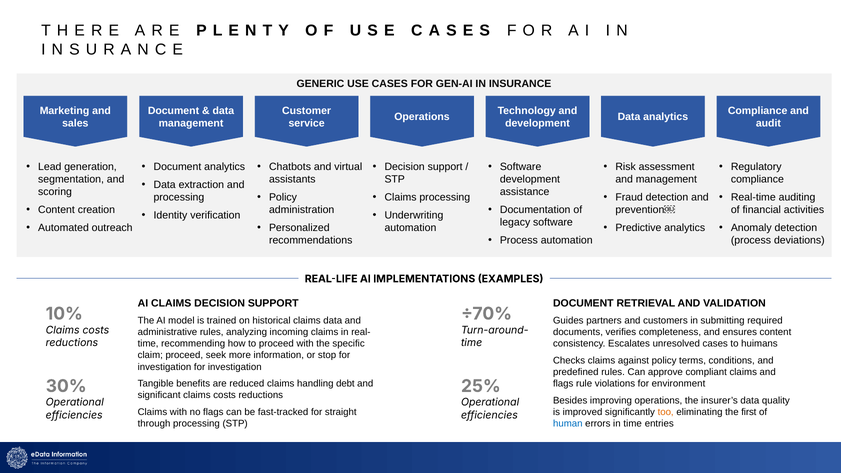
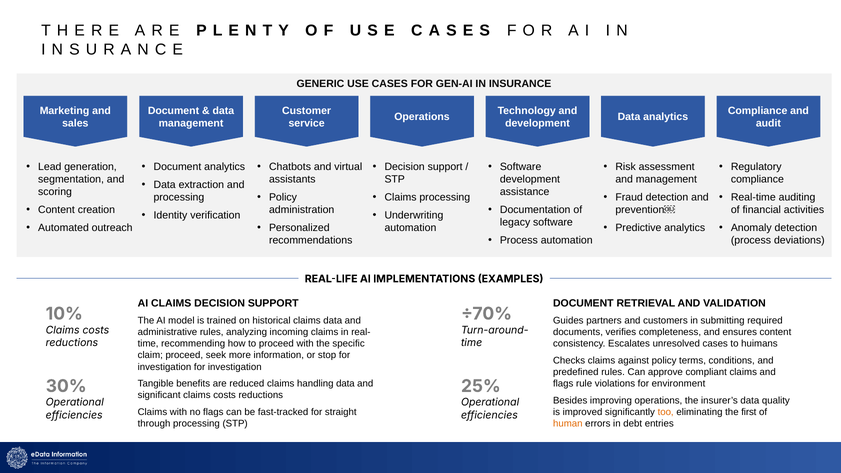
handling debt: debt -> data (345, 384)
human colour: blue -> orange (568, 424)
in time: time -> debt (633, 424)
